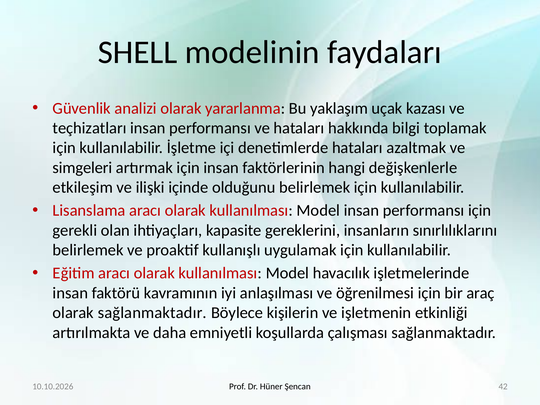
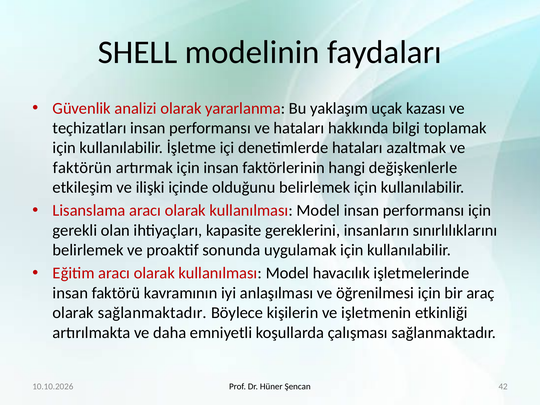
simgeleri: simgeleri -> faktörün (82, 168)
kullanışlı: kullanışlı -> sonunda (231, 250)
